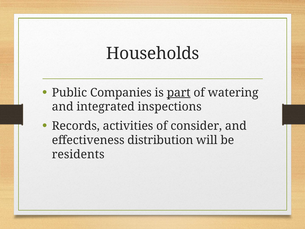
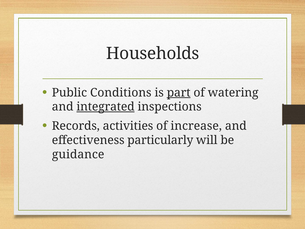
Companies: Companies -> Conditions (121, 93)
integrated underline: none -> present (106, 107)
consider: consider -> increase (196, 126)
distribution: distribution -> particularly (160, 140)
residents: residents -> guidance (78, 154)
